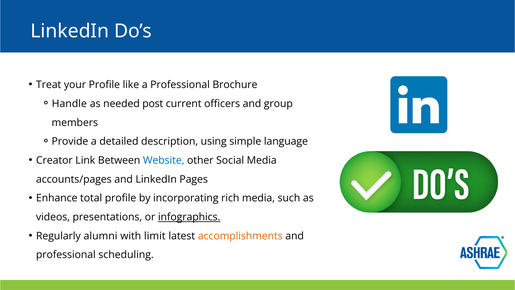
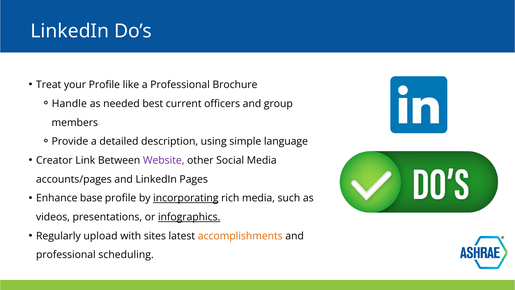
post: post -> best (153, 104)
Website colour: blue -> purple (164, 160)
total: total -> base (91, 198)
incorporating underline: none -> present (186, 198)
alumni: alumni -> upload (101, 236)
limit: limit -> sites (155, 236)
